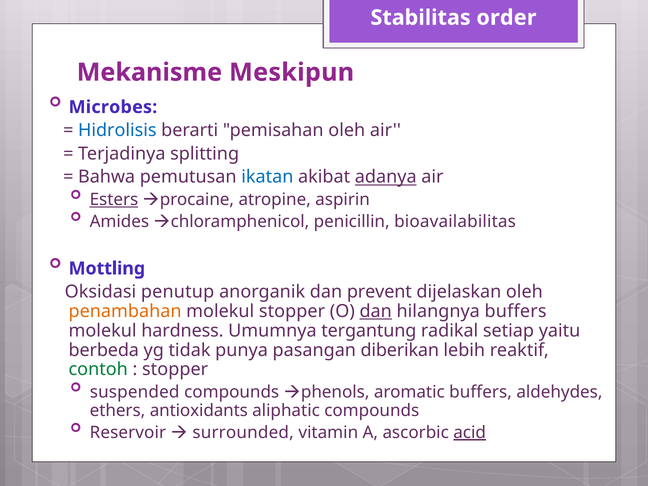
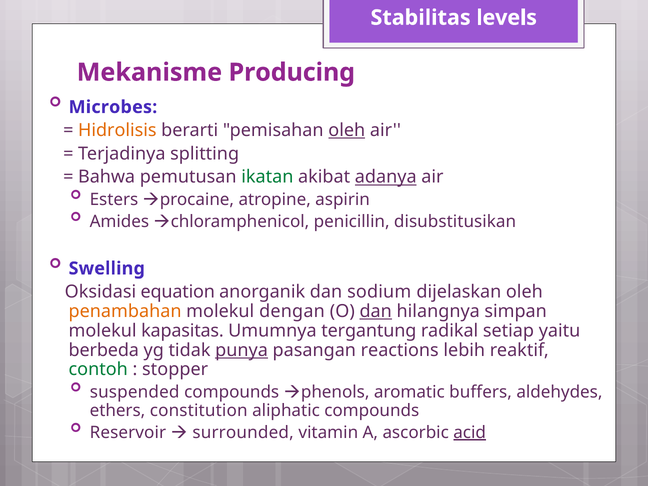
order: order -> levels (507, 18)
Meskipun: Meskipun -> Producing (292, 72)
Hidrolisis colour: blue -> orange (117, 130)
oleh underline: none -> present (347, 130)
ikatan colour: blue -> green (267, 177)
Esters underline: present -> none (114, 199)
bioavailabilitas: bioavailabilitas -> disubstitusikan (455, 221)
Mottling: Mottling -> Swelling (107, 268)
penutup: penutup -> equation (178, 292)
prevent: prevent -> sodium (379, 292)
molekul stopper: stopper -> dengan (292, 311)
hilangnya buffers: buffers -> simpan (516, 311)
hardness: hardness -> kapasitas (182, 331)
punya underline: none -> present (242, 350)
diberikan: diberikan -> reactions (400, 350)
antioxidants: antioxidants -> constitution (199, 410)
